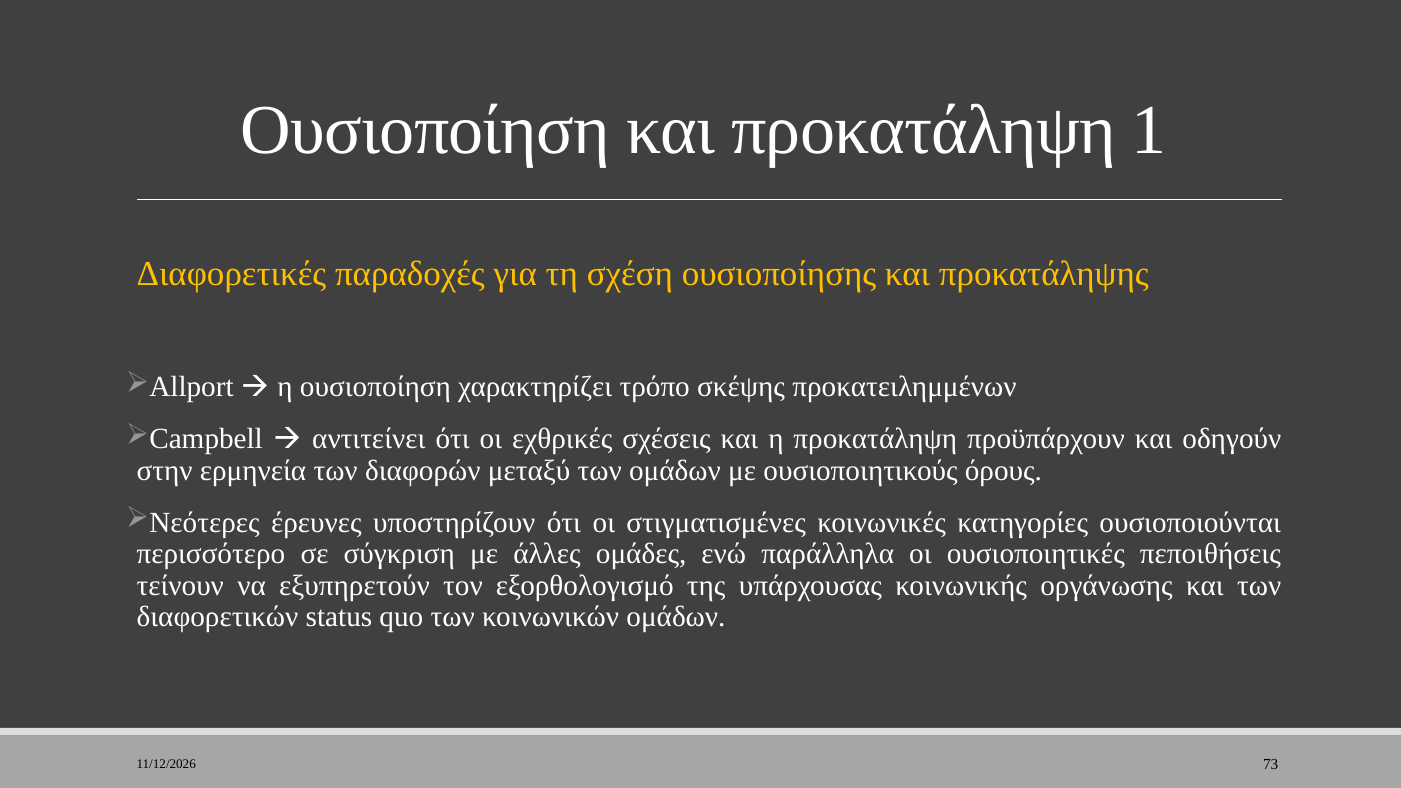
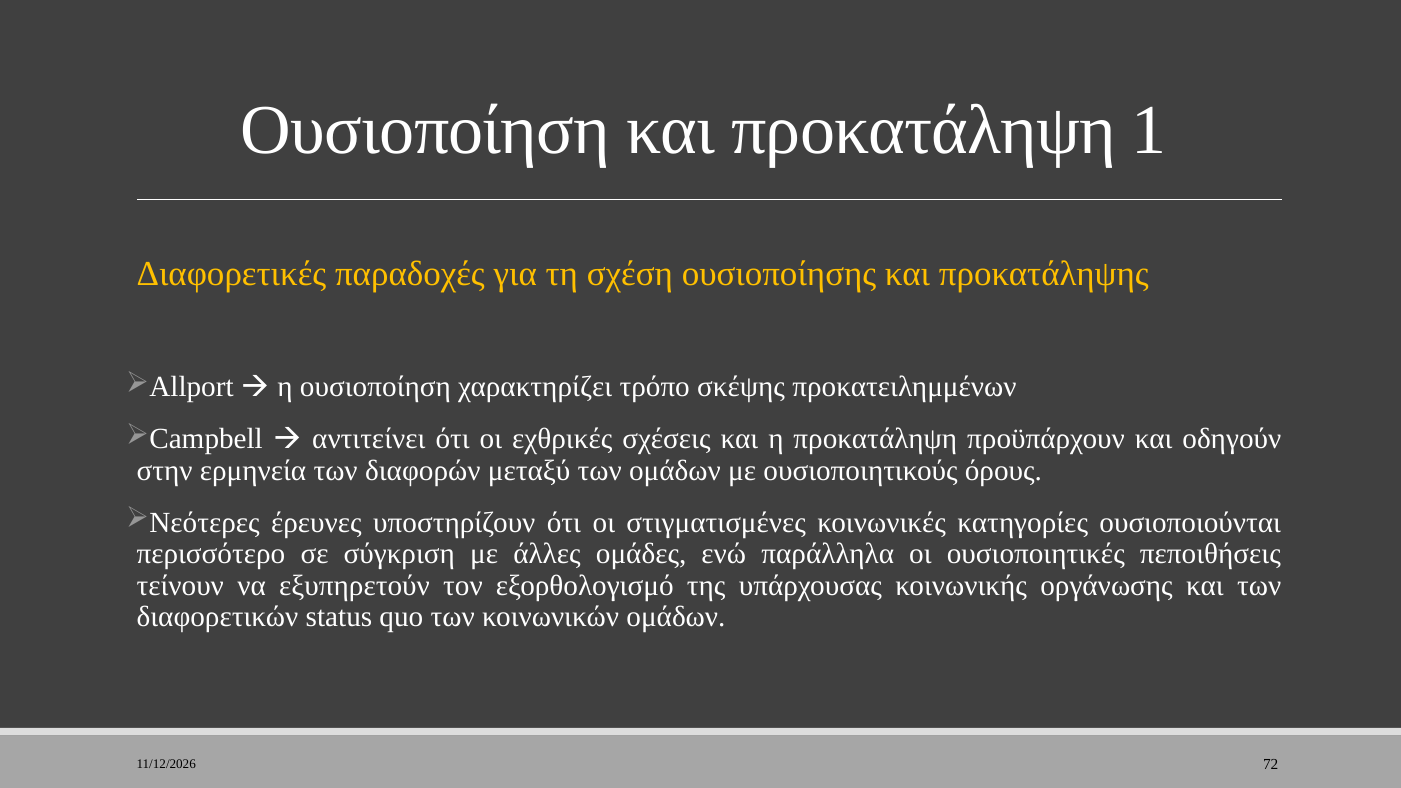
73: 73 -> 72 (1271, 764)
